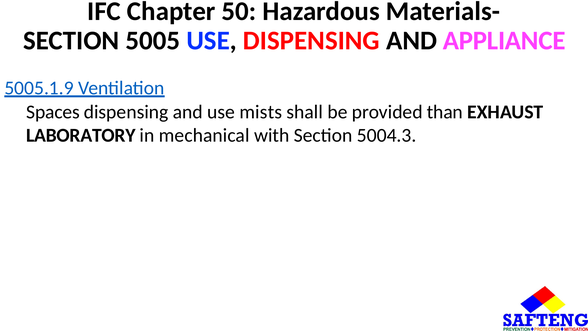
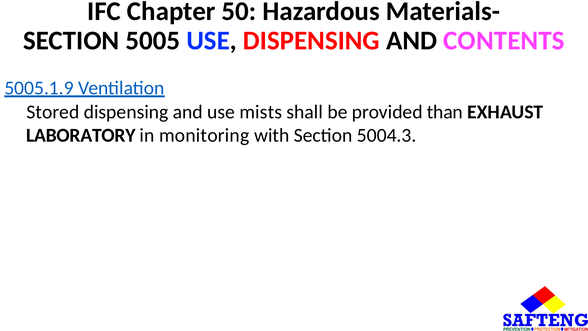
APPLIANCE: APPLIANCE -> CONTENTS (504, 40)
Spaces: Spaces -> Stored (53, 112)
mechanical: mechanical -> monitoring (204, 135)
